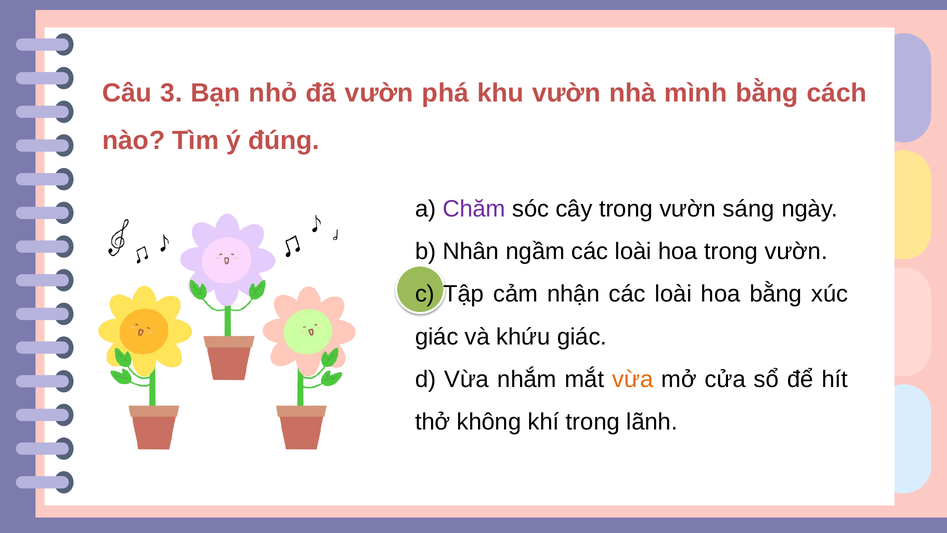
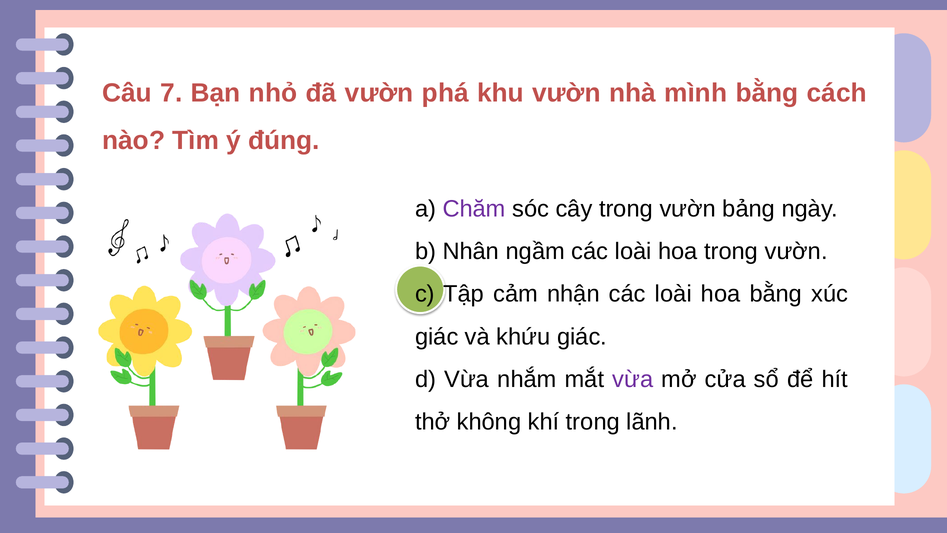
3: 3 -> 7 (171, 93)
sáng: sáng -> bảng (749, 209)
vừa colour: orange -> purple (633, 379)
